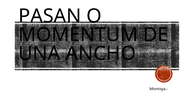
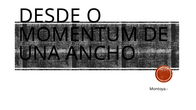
PASAN: PASAN -> DESDE (50, 16)
